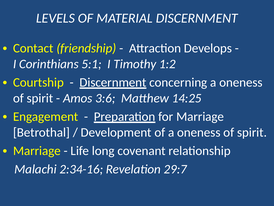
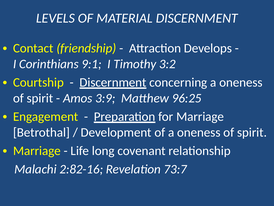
5:1: 5:1 -> 9:1 (92, 64)
1:2: 1:2 -> 3:2 (167, 64)
3:6: 3:6 -> 3:9 (105, 98)
14:25: 14:25 -> 96:25 (187, 98)
2:34-16: 2:34-16 -> 2:82-16 (81, 169)
29:7: 29:7 -> 73:7 (175, 169)
